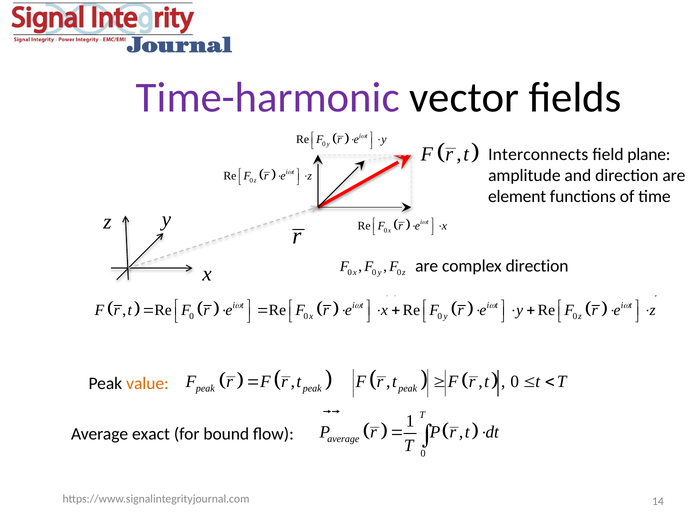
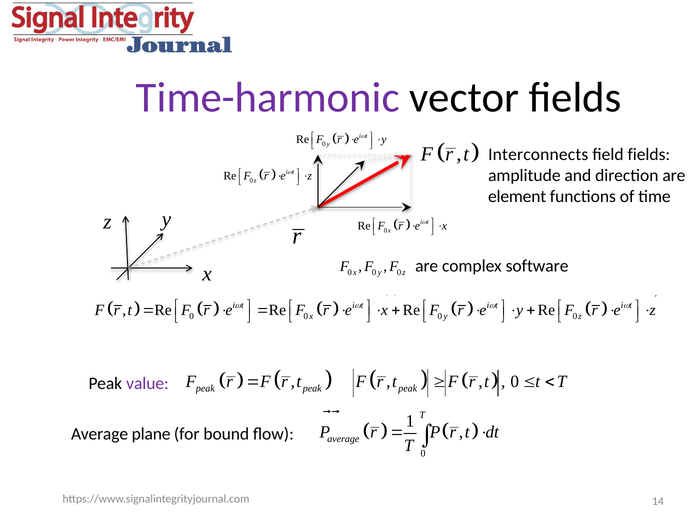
field plane: plane -> fields (649, 155)
complex direction: direction -> software (537, 266)
value colour: orange -> purple (147, 383)
exact: exact -> plane (151, 434)
